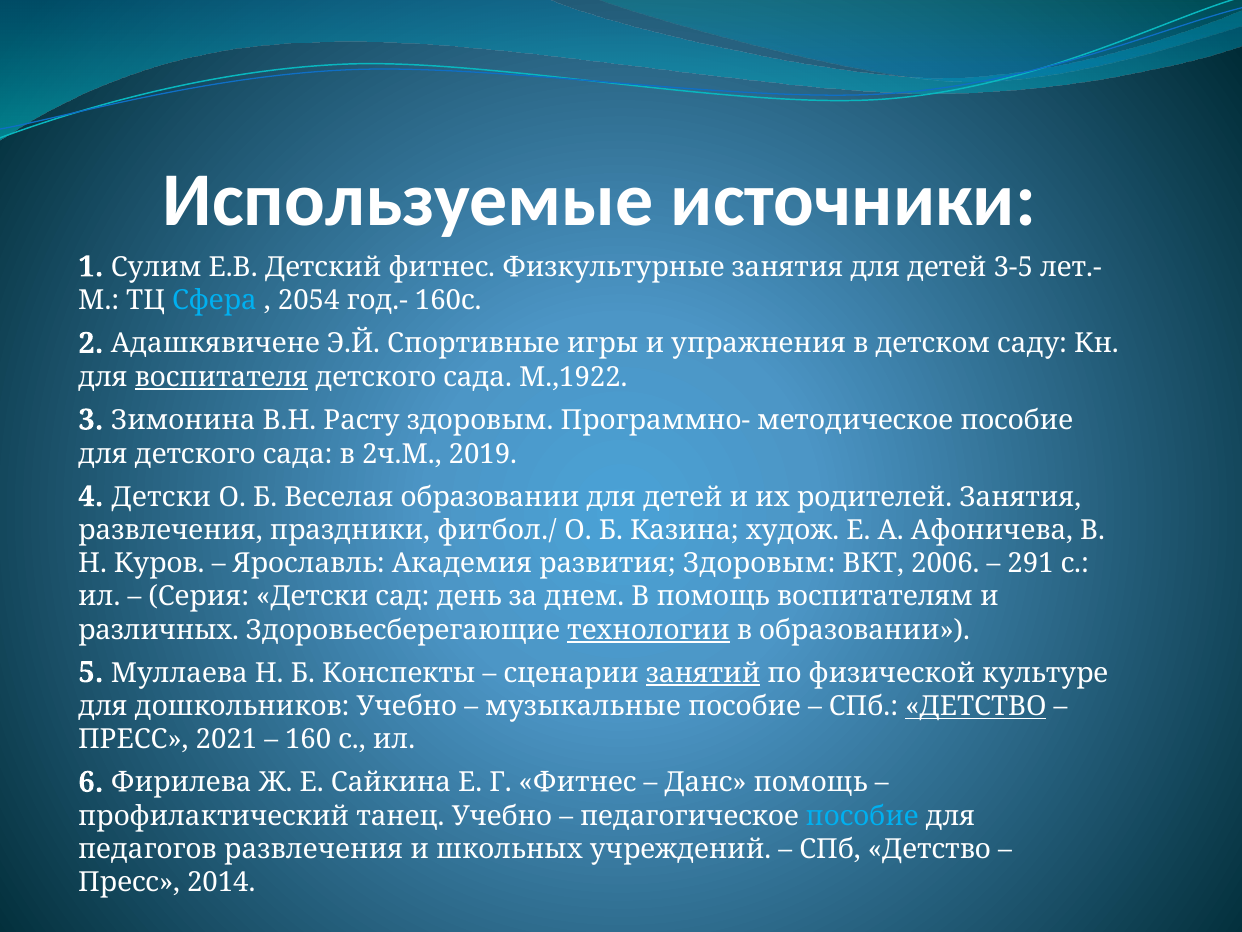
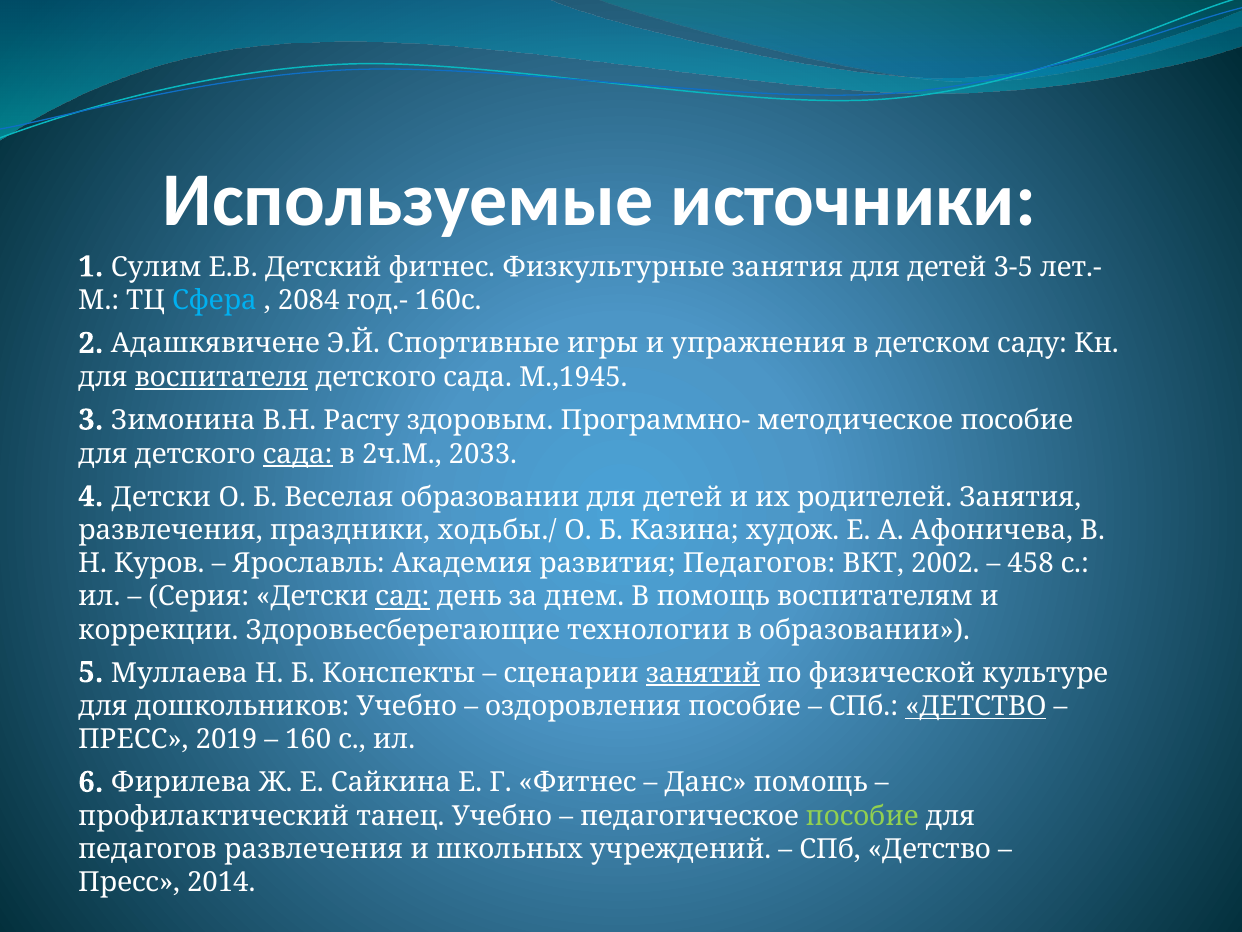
2054: 2054 -> 2084 (309, 301)
М.,1922: М.,1922 -> М.,1945 (573, 377)
сада underline: none -> present (298, 454)
2019: 2019 -> 2033 (483, 454)
фитбол./: фитбол./ -> ходьбы./ (497, 530)
развития Здоровым: Здоровым -> Педагогов (759, 563)
2006: 2006 -> 2002 (945, 563)
291: 291 -> 458 (1031, 563)
сад underline: none -> present (403, 596)
различных: различных -> коррекции (158, 630)
технологии underline: present -> none (648, 630)
музыкальные: музыкальные -> оздоровления (583, 706)
2021: 2021 -> 2019 (226, 739)
пособие colour: light blue -> light green (862, 816)
